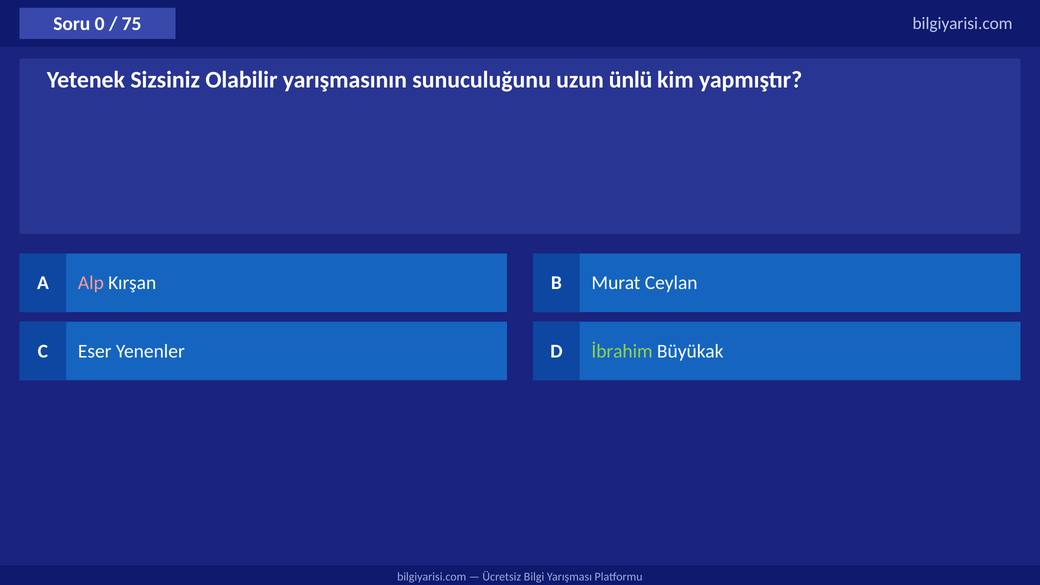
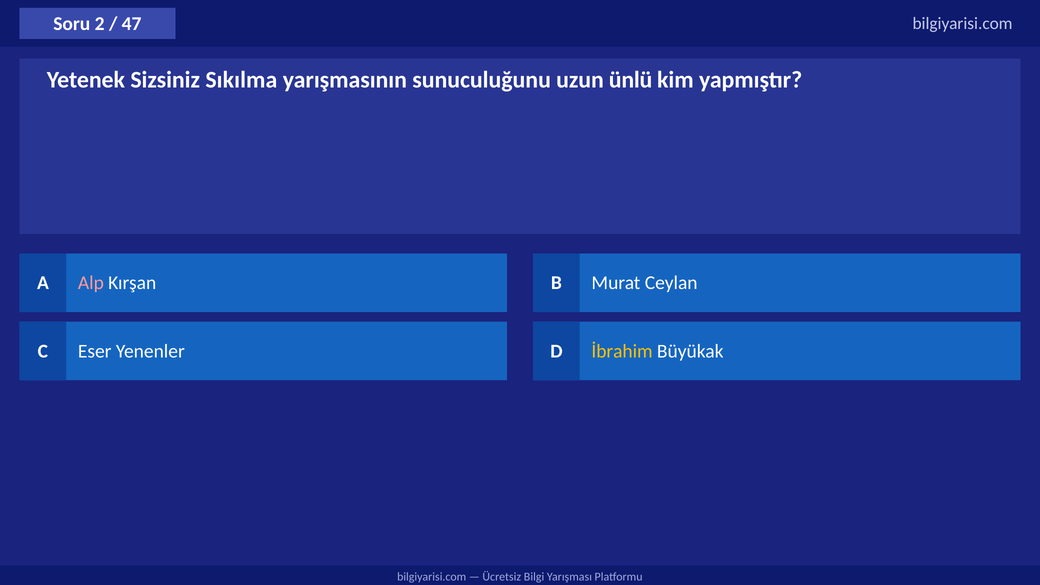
0: 0 -> 2 (100, 24)
75: 75 -> 47 (132, 24)
Olabilir: Olabilir -> Sıkılma (241, 80)
İbrahim colour: light green -> yellow (622, 351)
